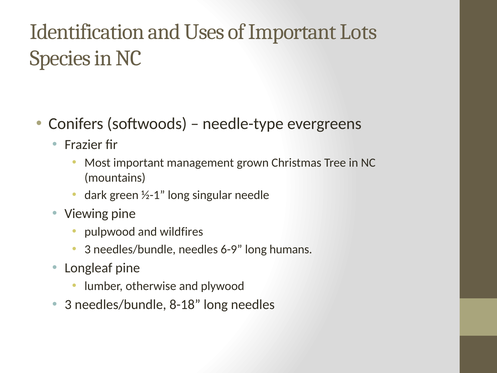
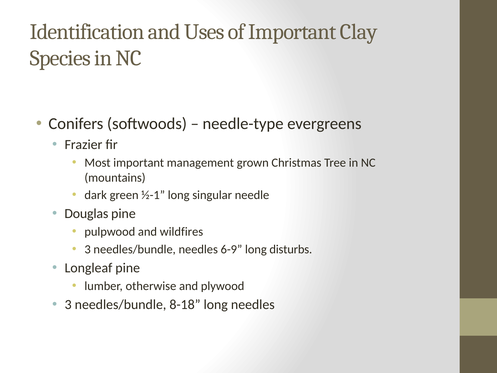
Lots: Lots -> Clay (359, 32)
Viewing: Viewing -> Douglas (86, 214)
humans: humans -> disturbs (291, 249)
